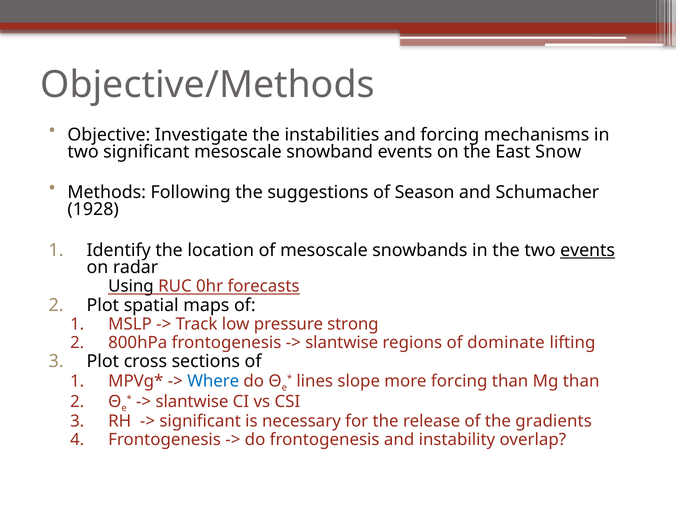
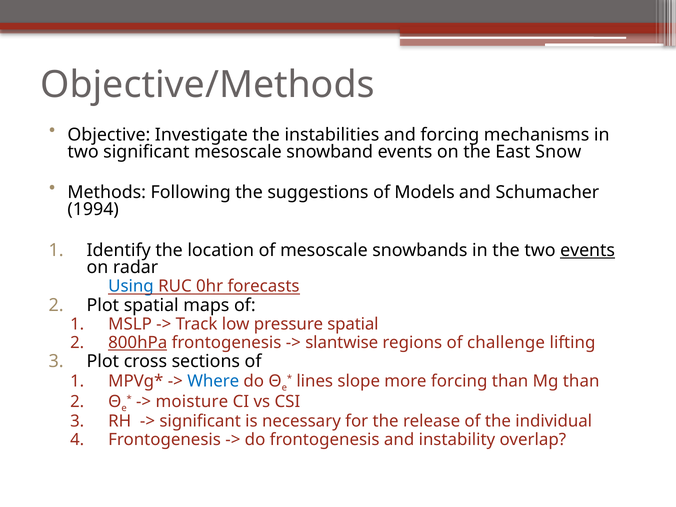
Season: Season -> Models (425, 192)
1928: 1928 -> 1994 (93, 210)
Using colour: black -> blue (131, 286)
pressure strong: strong -> spatial (353, 324)
800hPa underline: none -> present (138, 343)
dominate: dominate -> challenge (506, 343)
slantwise: slantwise -> moisture (192, 402)
gradients: gradients -> individual (554, 421)
